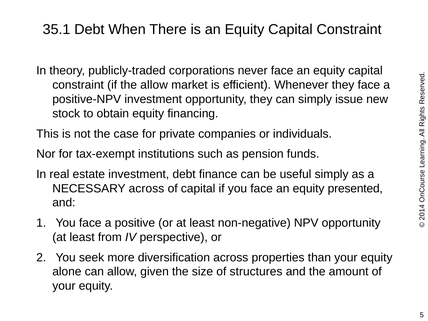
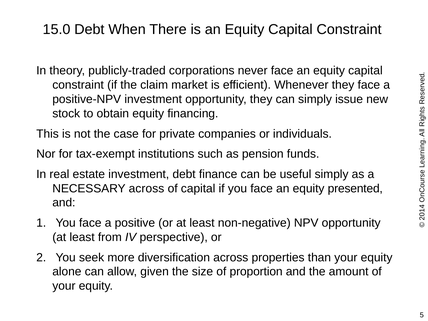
35.1: 35.1 -> 15.0 (57, 29)
the allow: allow -> claim (154, 85)
structures: structures -> proportion (256, 272)
